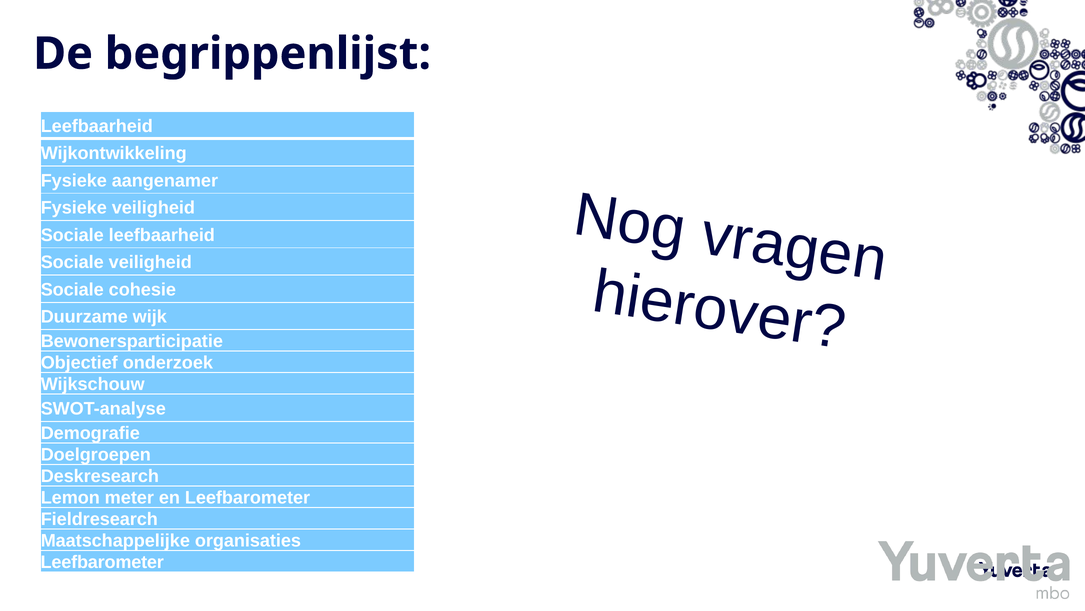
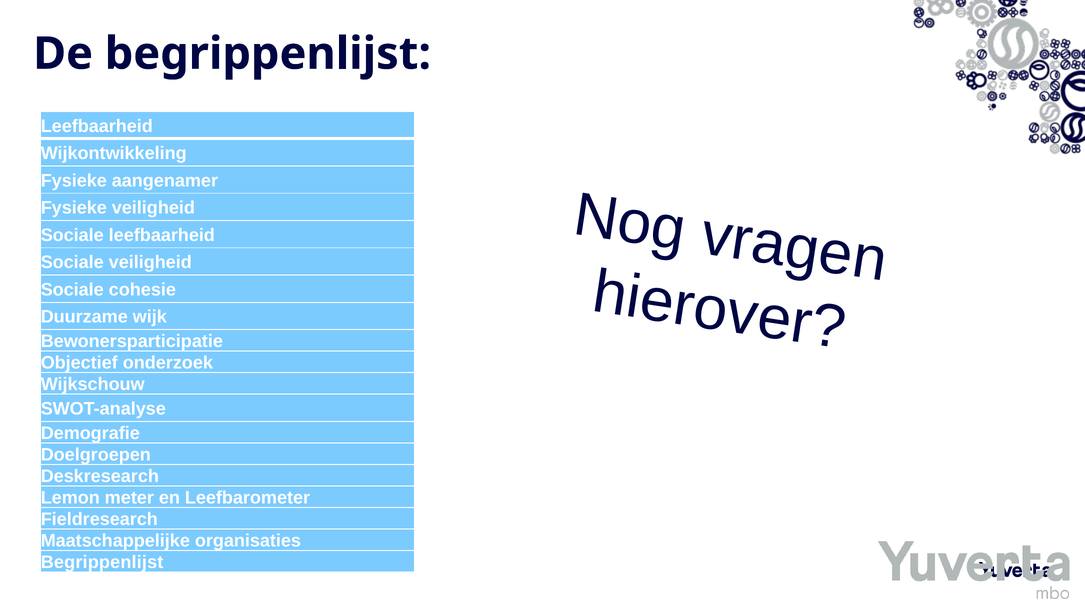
Leefbarometer: Leefbarometer -> Begrippenlijst (102, 562)
